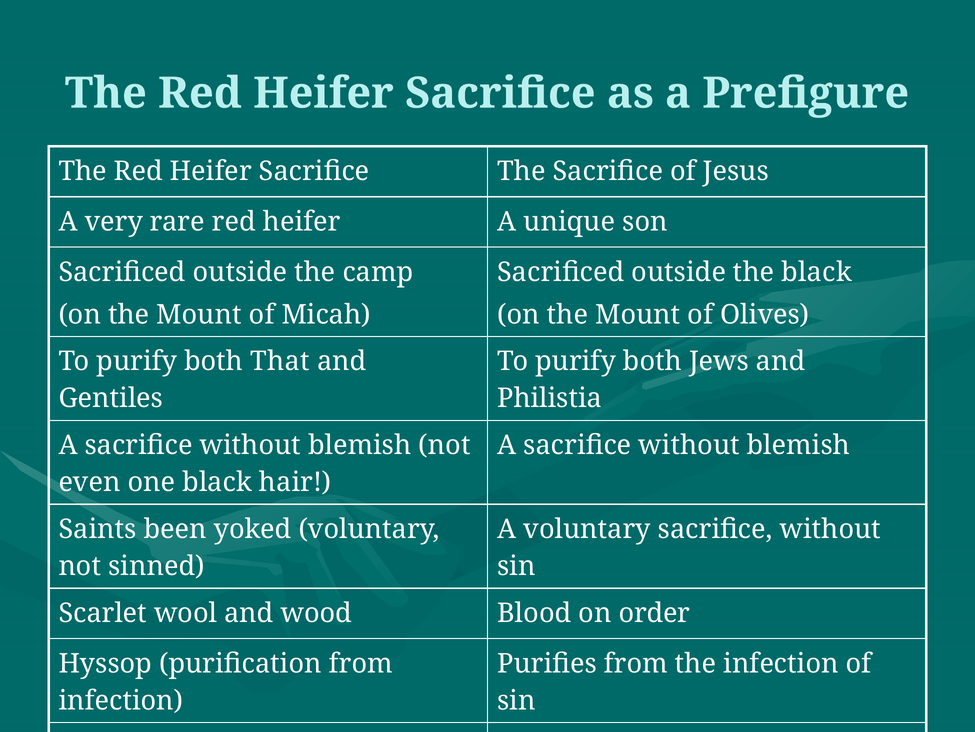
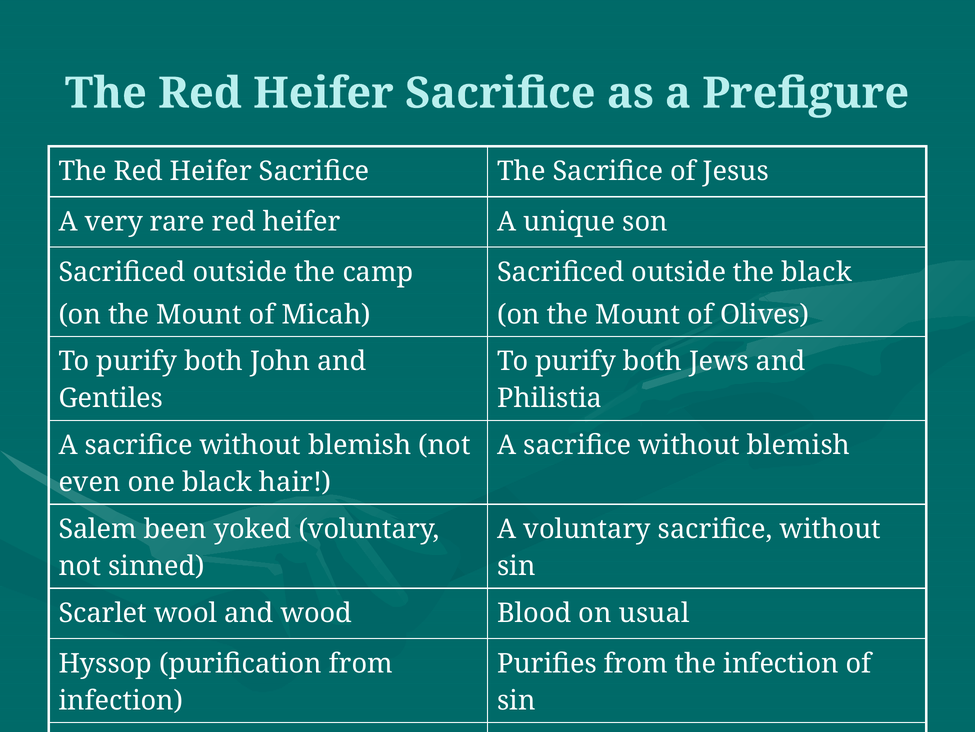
That: That -> John (280, 361)
Saints: Saints -> Salem (98, 529)
order: order -> usual (654, 613)
